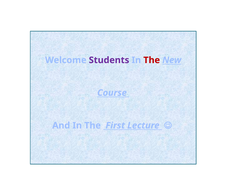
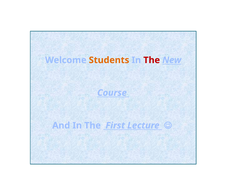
Students colour: purple -> orange (109, 60)
